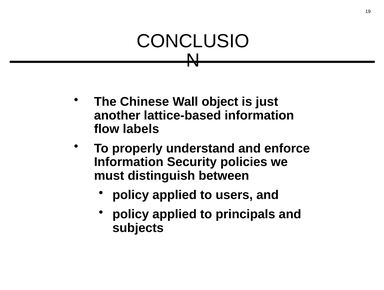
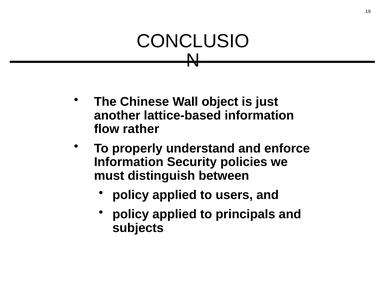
labels: labels -> rather (141, 129)
